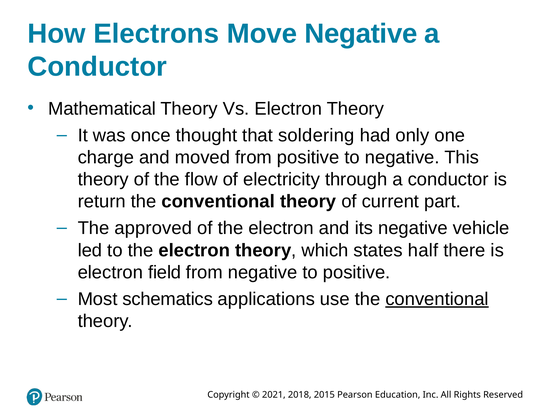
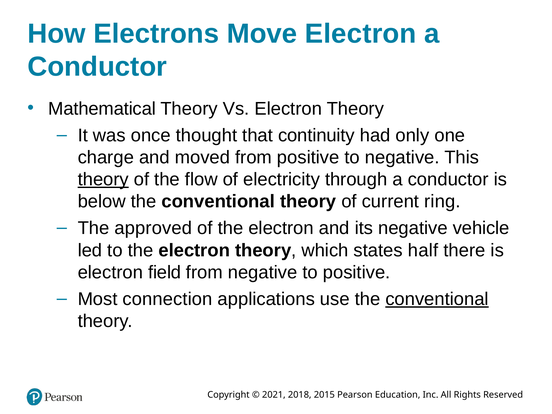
Move Negative: Negative -> Electron (361, 34)
soldering: soldering -> continuity (316, 135)
theory underline: none -> present (103, 179)
return: return -> below (102, 202)
part: part -> ring (442, 202)
schematics: schematics -> connection (168, 299)
